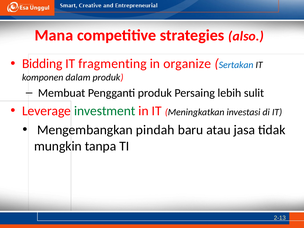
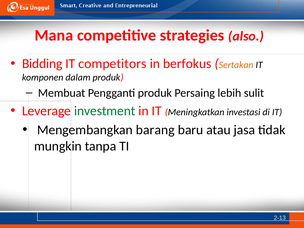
fragmenting: fragmenting -> competitors (112, 64)
organize: organize -> berfokus (187, 64)
Sertakan colour: blue -> orange (236, 65)
pindah: pindah -> barang (155, 130)
